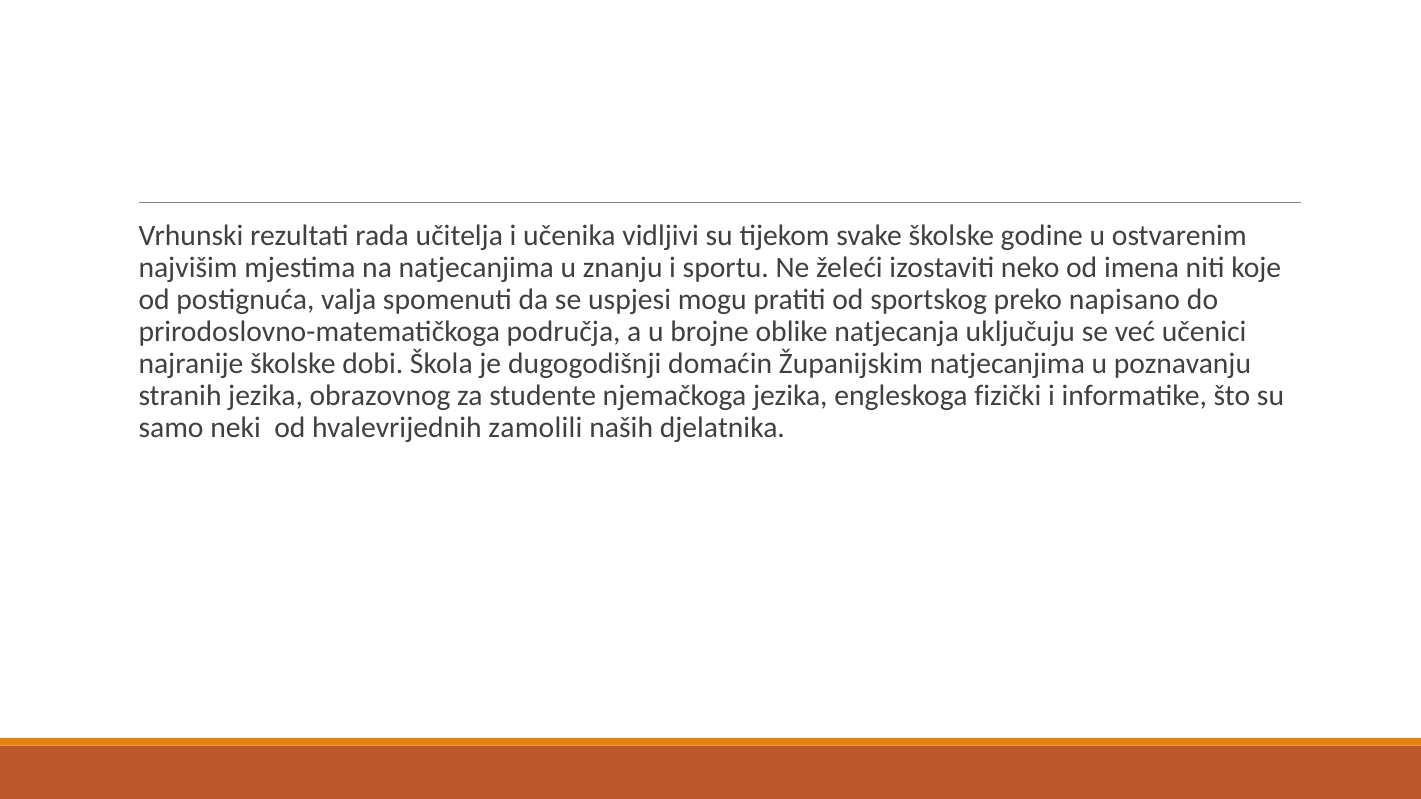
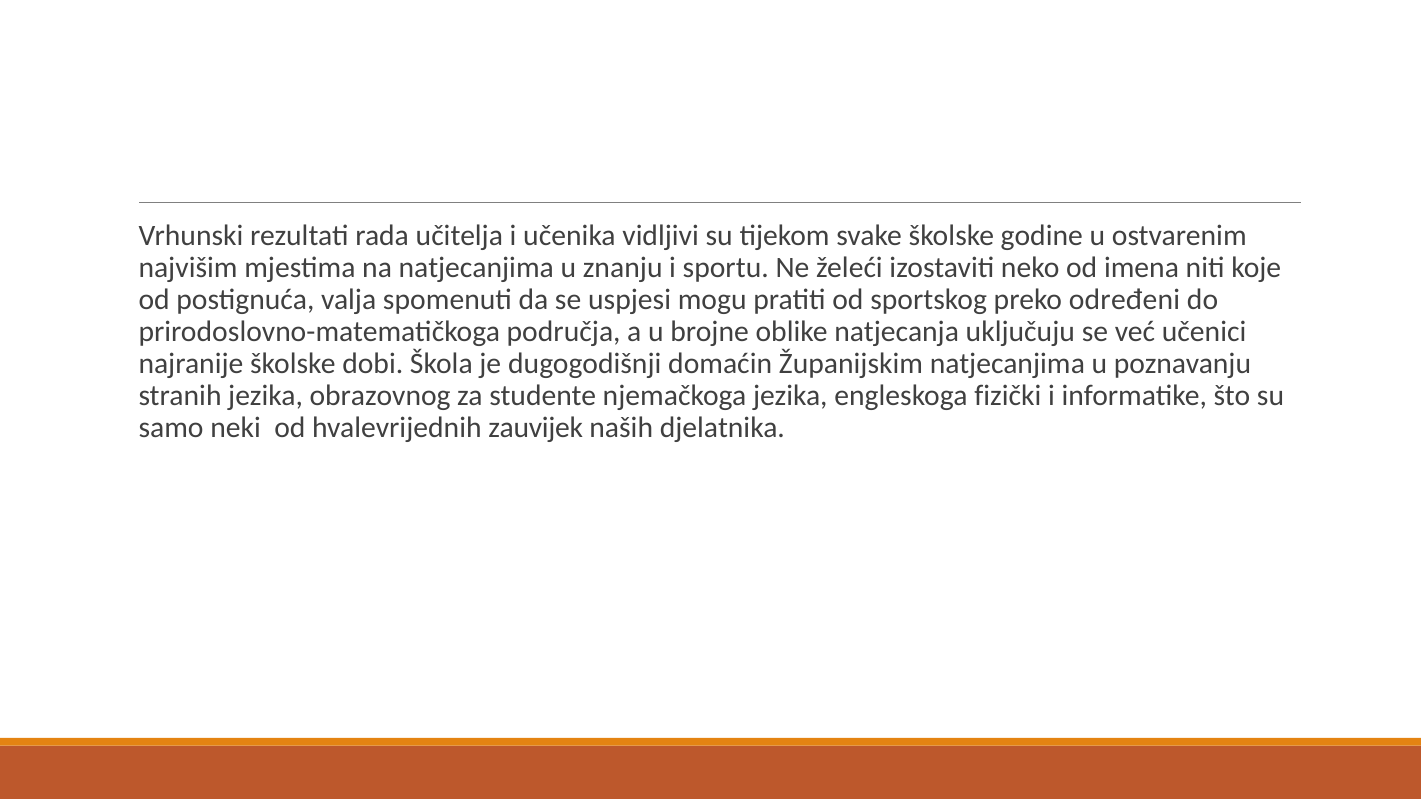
napisano: napisano -> određeni (1124, 300)
zamolili: zamolili -> zauvijek (536, 428)
